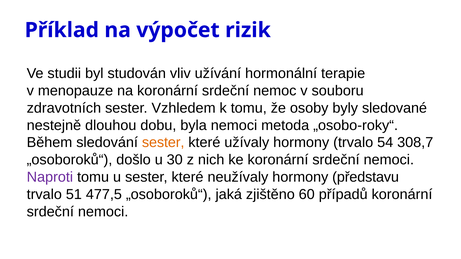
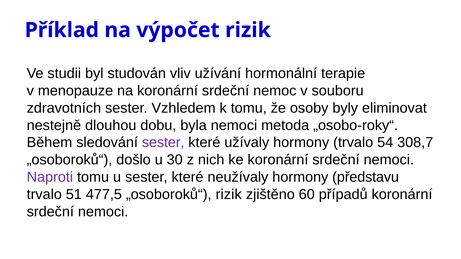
sledované: sledované -> eliminovat (394, 108)
sester colour: orange -> purple (163, 143)
„osoboroků“ jaká: jaká -> rizik (229, 195)
